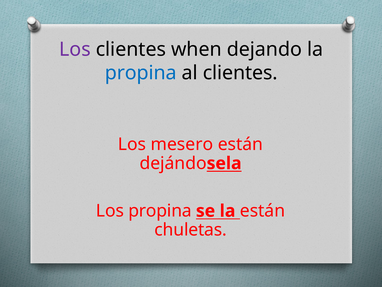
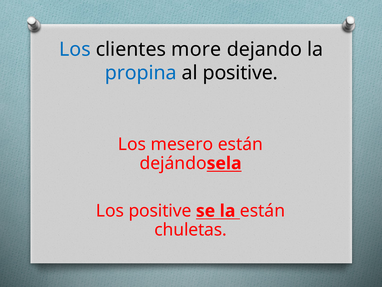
Los colour: purple -> blue (75, 49)
when: when -> more (196, 49)
al clientes: clientes -> positive (240, 73)
Los propina: propina -> positive (160, 211)
